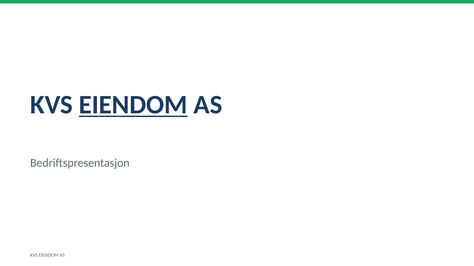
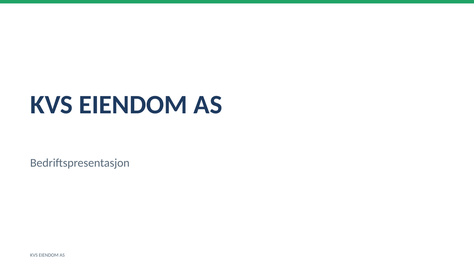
EIENDOM underline: present -> none (133, 105)
